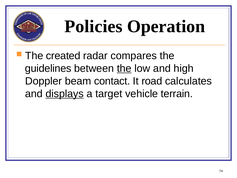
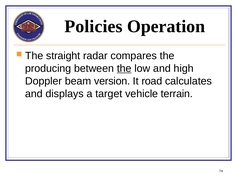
created: created -> straight (63, 56)
guidelines: guidelines -> producing (48, 68)
contact: contact -> version (112, 81)
displays underline: present -> none (65, 94)
